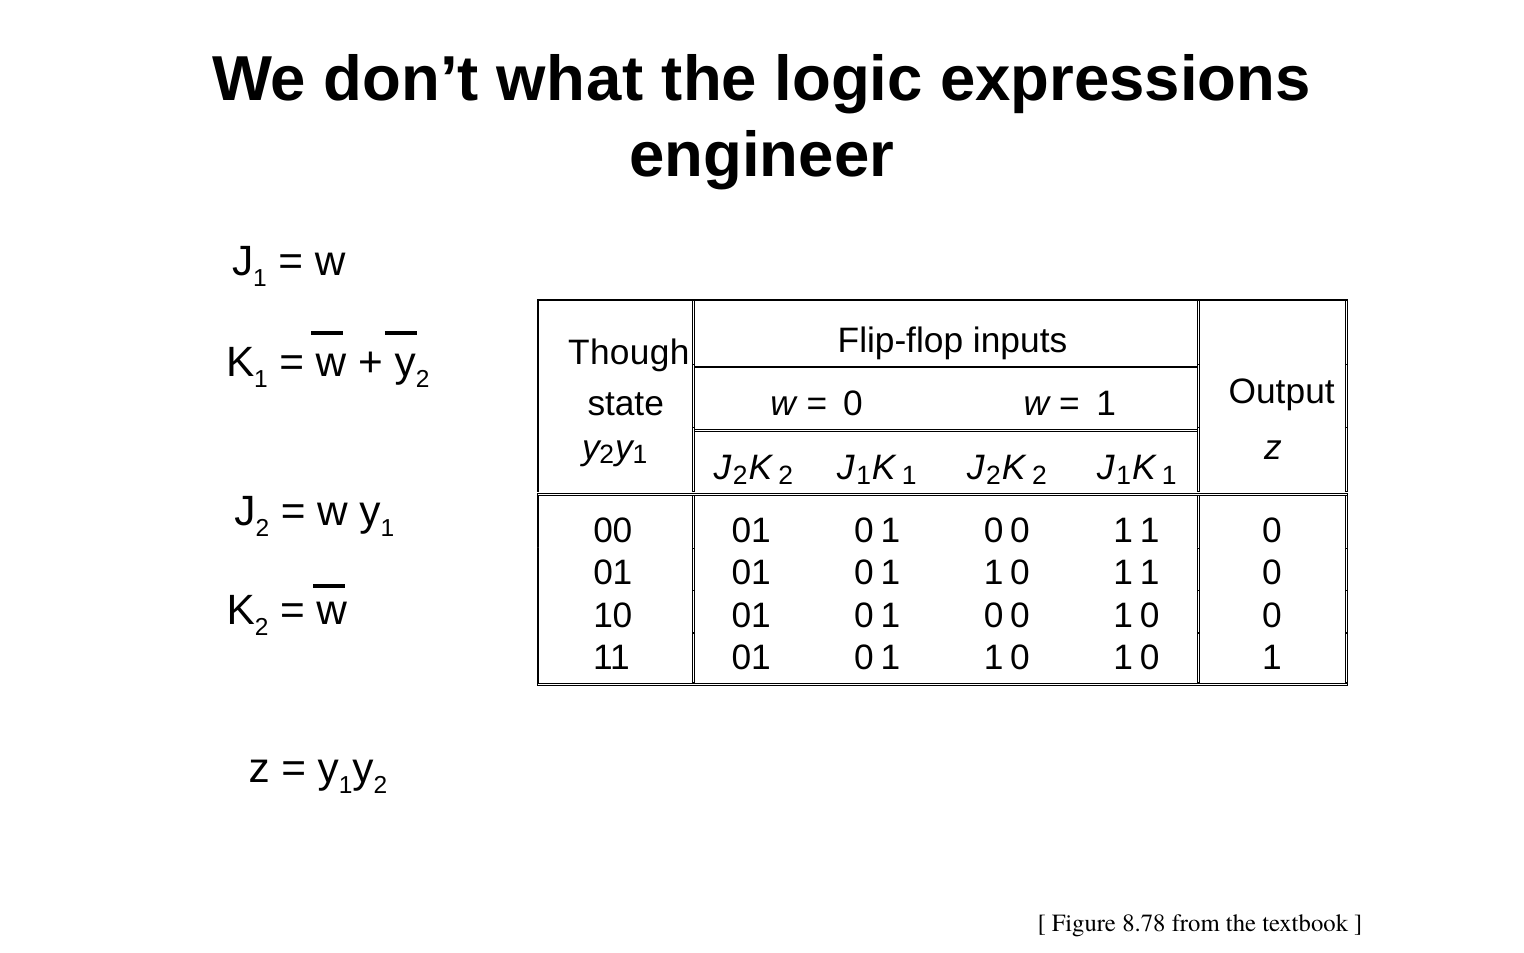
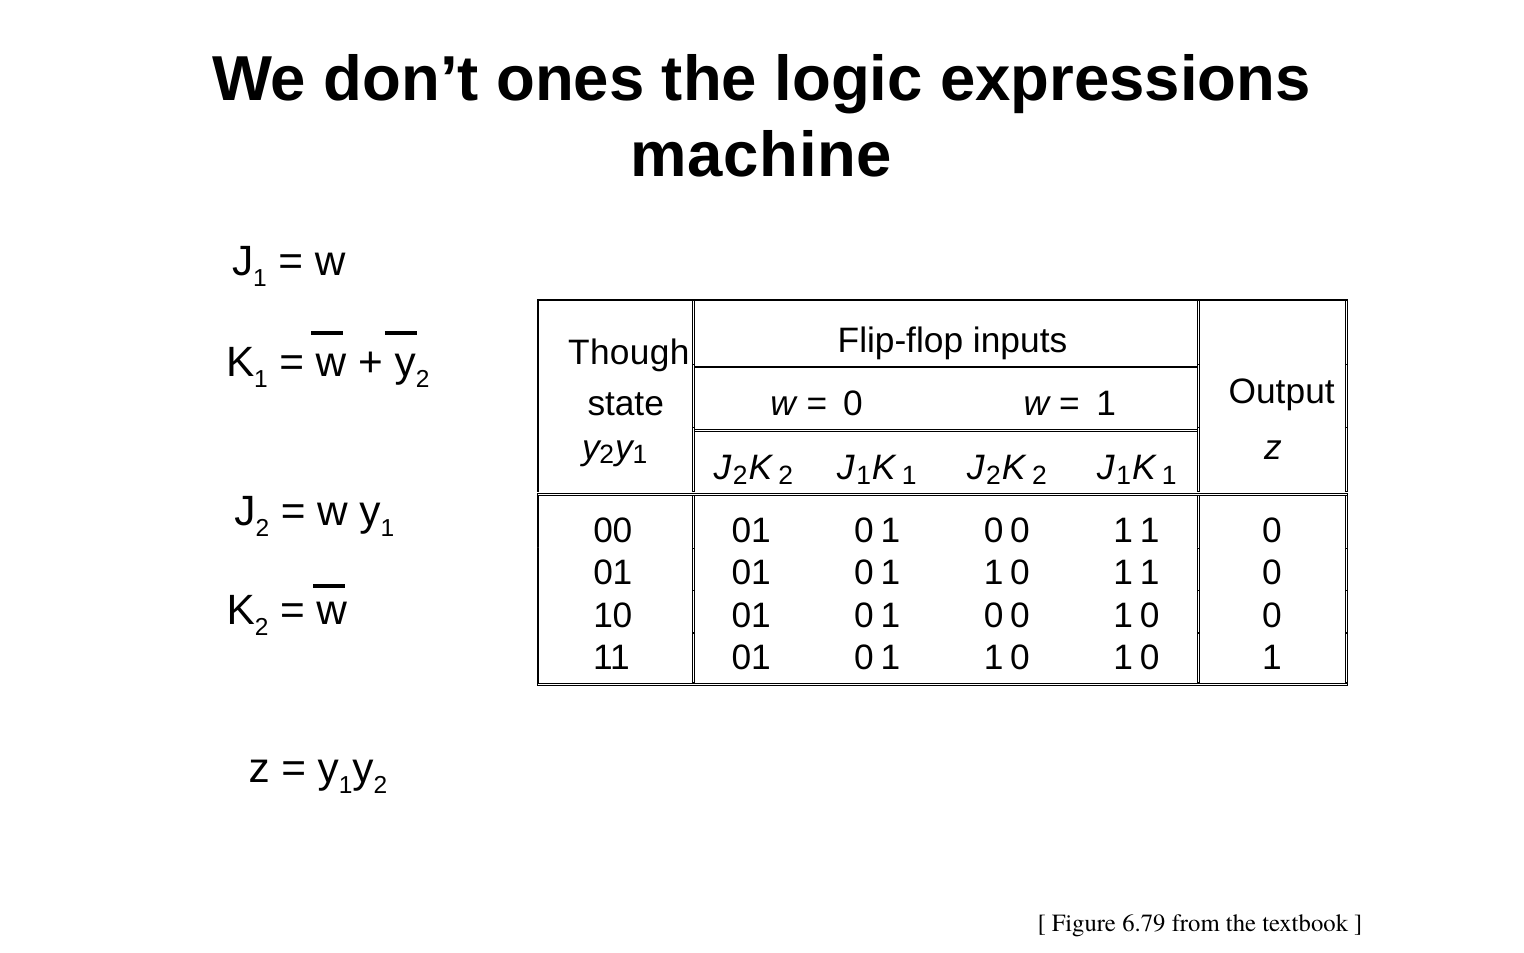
what: what -> ones (570, 79)
engineer: engineer -> machine (761, 156)
8.78: 8.78 -> 6.79 (1144, 922)
